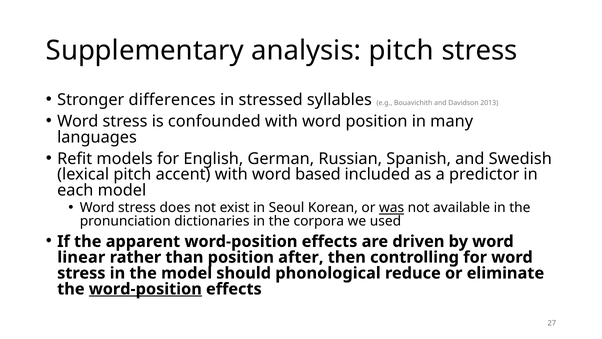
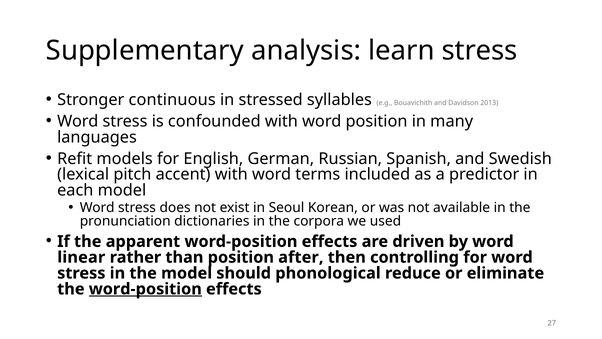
analysis pitch: pitch -> learn (401, 51)
differences: differences -> continuous (172, 100)
based: based -> terms (318, 174)
was underline: present -> none (392, 208)
